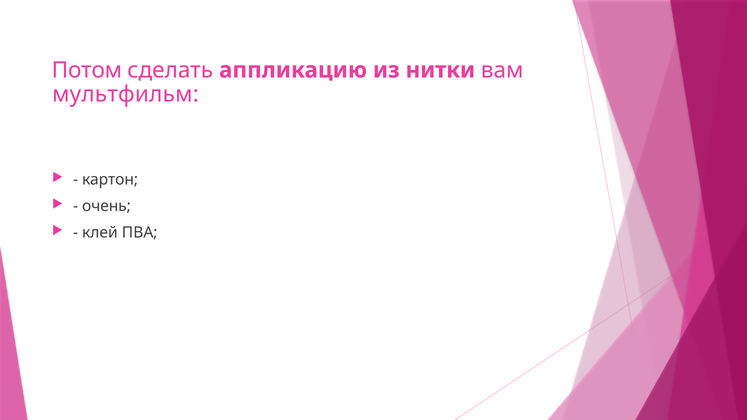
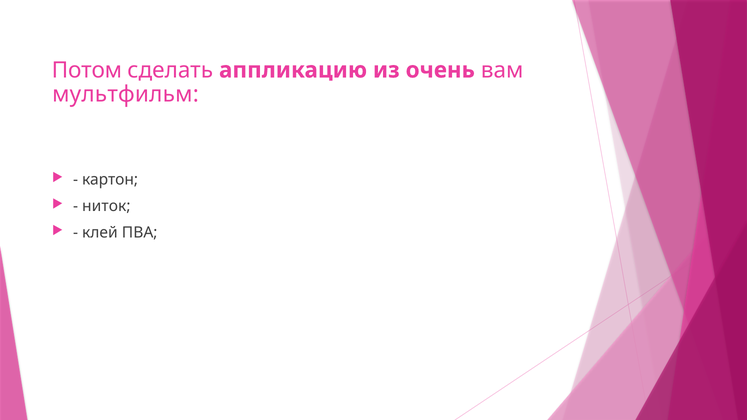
нитки: нитки -> очень (440, 70)
очень: очень -> ниток (106, 206)
